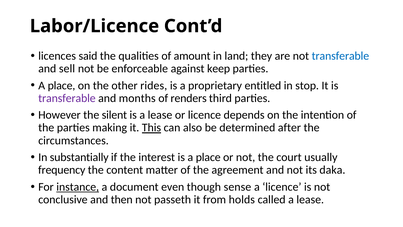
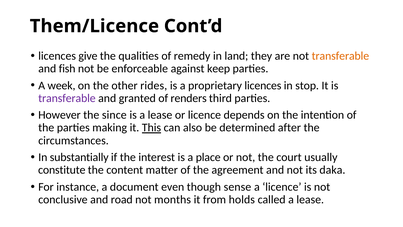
Labor/Licence: Labor/Licence -> Them/Licence (94, 26)
said: said -> give (88, 56)
amount: amount -> remedy (192, 56)
transferable colour: blue -> orange (340, 56)
sell: sell -> fish (67, 69)
place: place -> week (62, 85)
proprietary entitled: entitled -> licences (263, 85)
months: months -> granted (137, 98)
silent: silent -> since (114, 115)
frequency: frequency -> constitute (62, 170)
instance underline: present -> none (78, 187)
then: then -> road (122, 199)
passeth: passeth -> months (173, 199)
